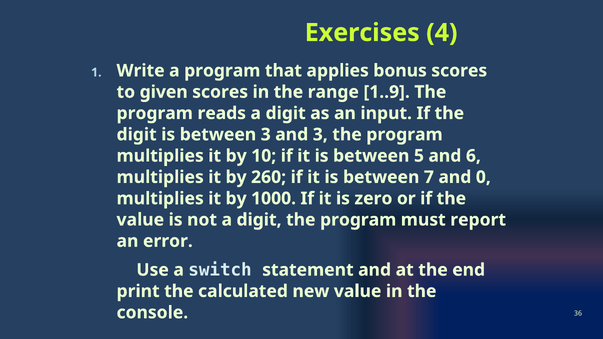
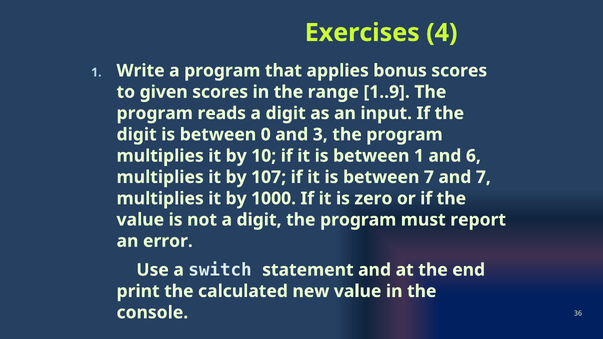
between 3: 3 -> 0 (266, 135)
between 5: 5 -> 1 (419, 156)
260: 260 -> 107 (269, 177)
and 0: 0 -> 7 (483, 177)
